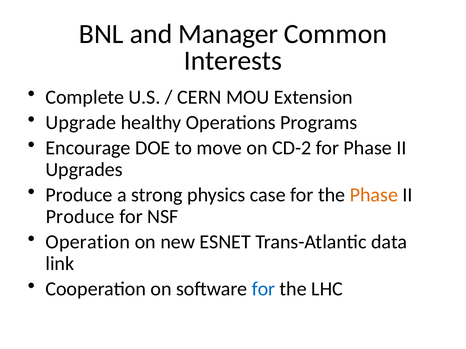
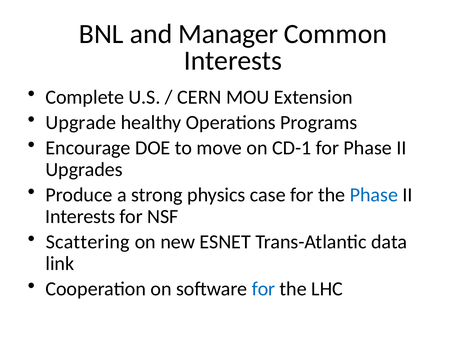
CD-2: CD-2 -> CD-1 (292, 148)
Phase colour: orange -> blue (374, 195)
Produce: Produce -> Interests (80, 217)
Operation: Operation -> Scattering (88, 242)
